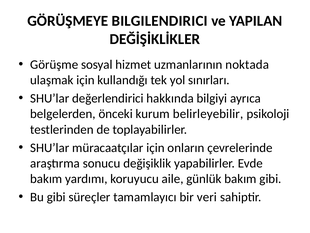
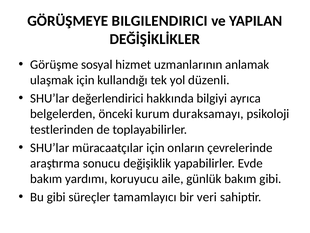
noktada: noktada -> anlamak (247, 64)
sınırları: sınırları -> düzenli (209, 80)
belirleyebilir: belirleyebilir -> duraksamayı (208, 114)
